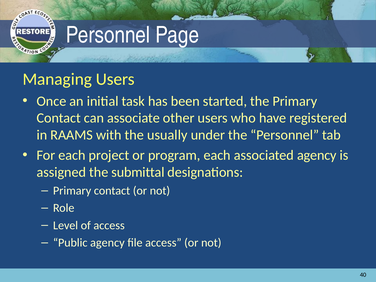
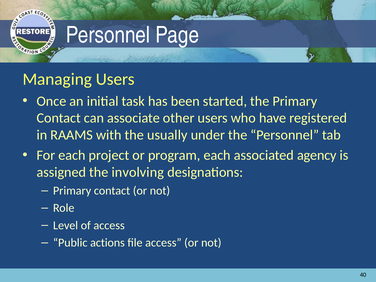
submittal: submittal -> involving (138, 172)
Public agency: agency -> actions (107, 243)
